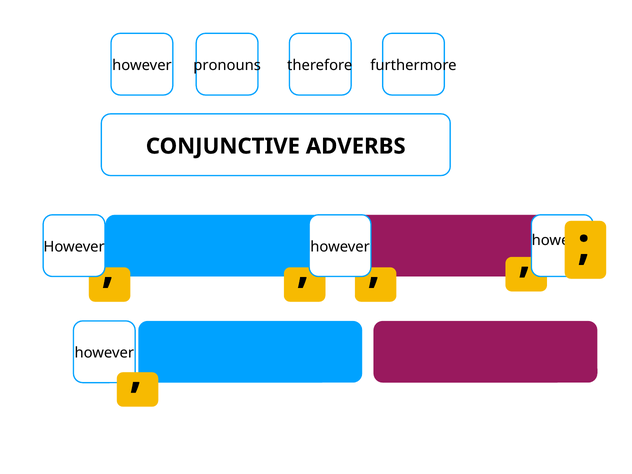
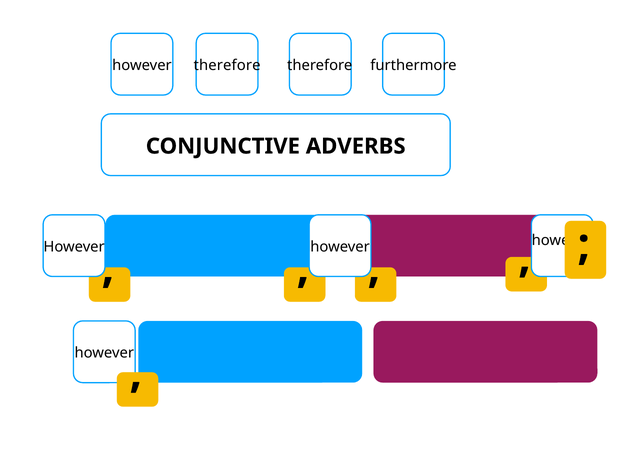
pronouns: pronouns -> therefore (227, 65)
